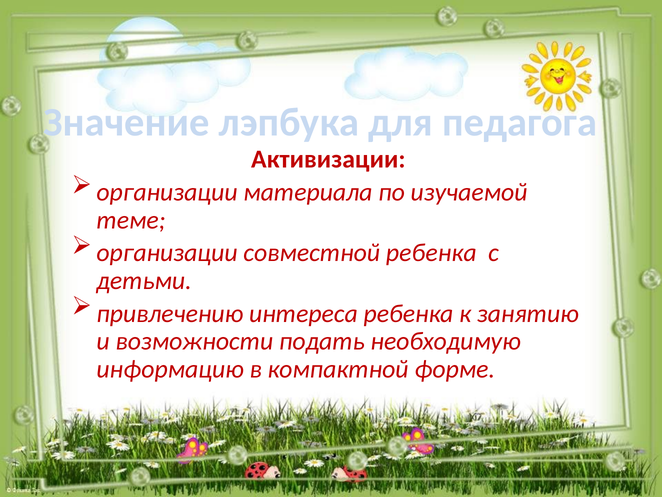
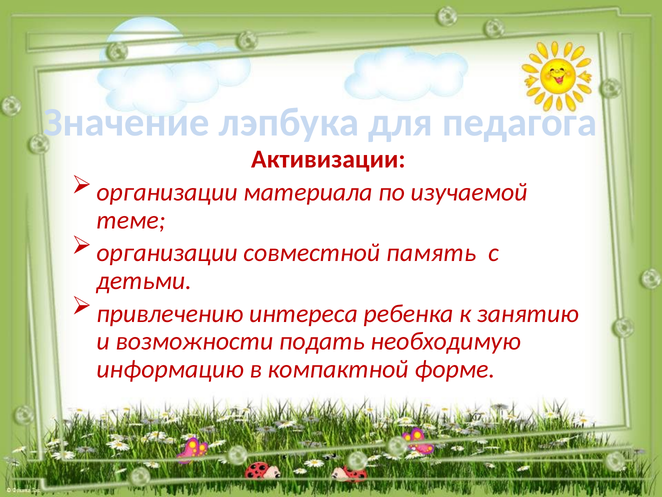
совместной ребенка: ребенка -> память (431, 253)
